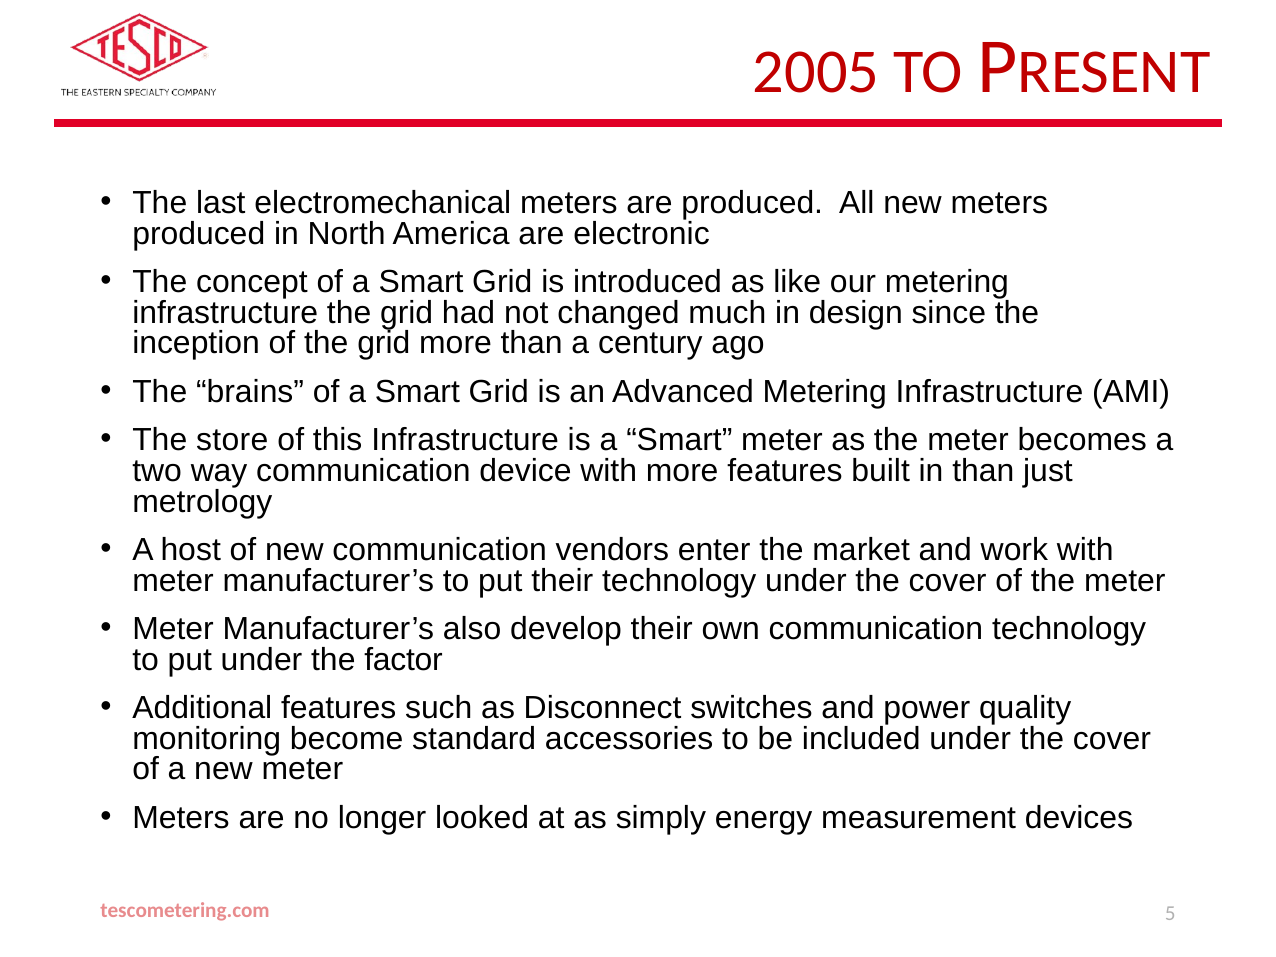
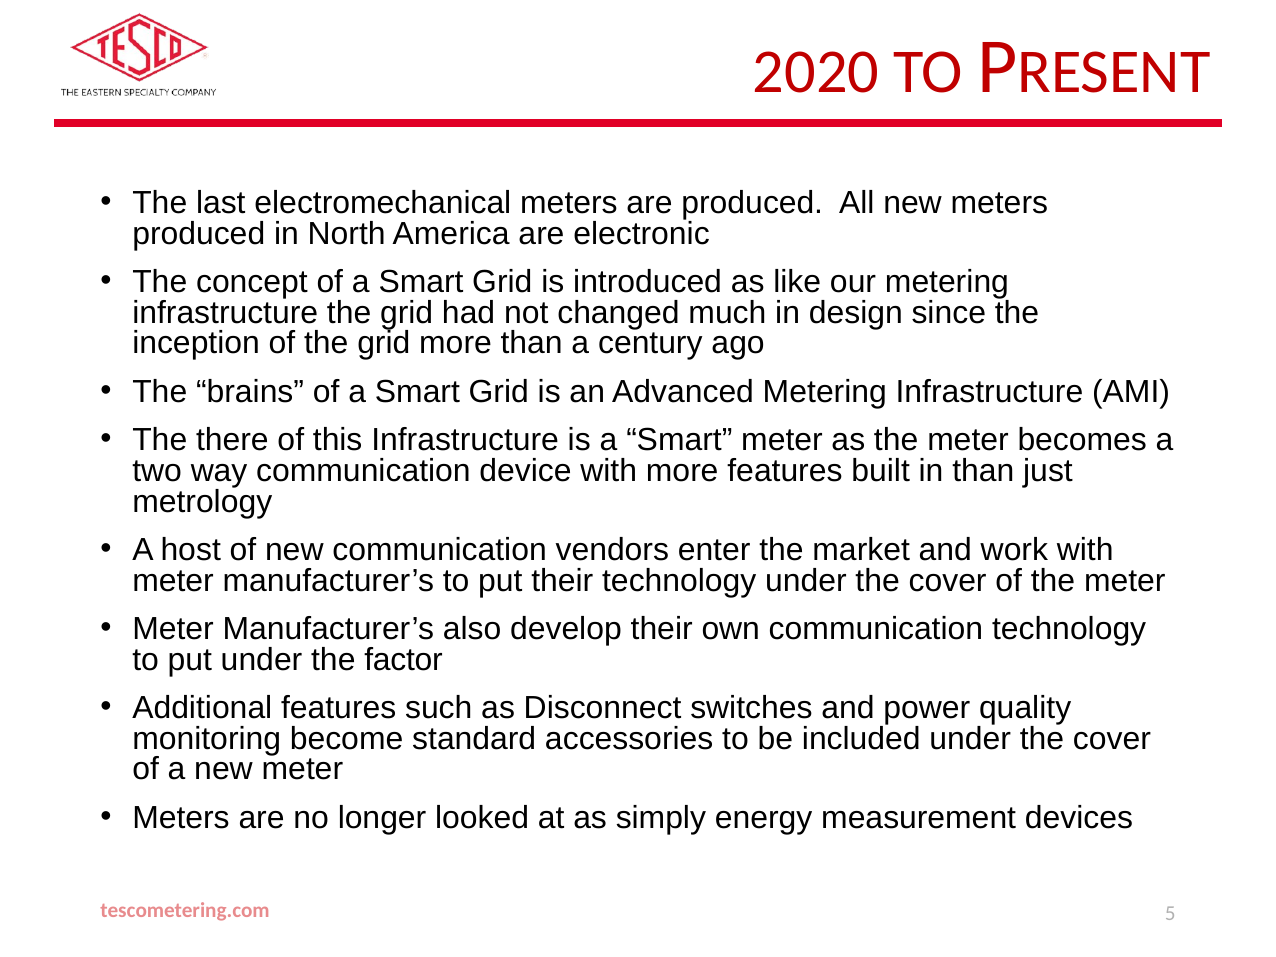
2005: 2005 -> 2020 (816, 72)
store: store -> there (232, 440)
